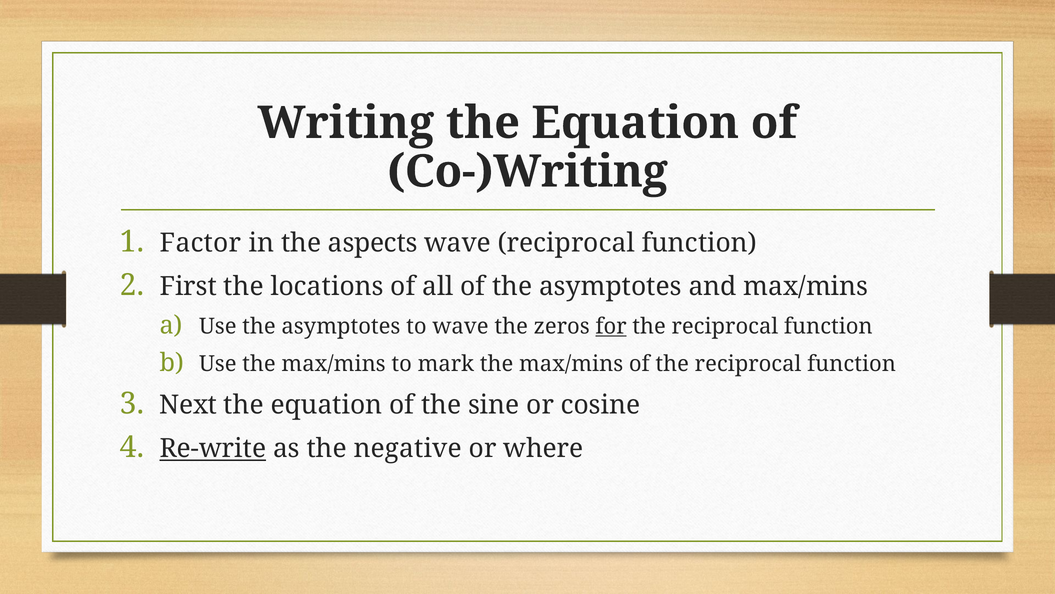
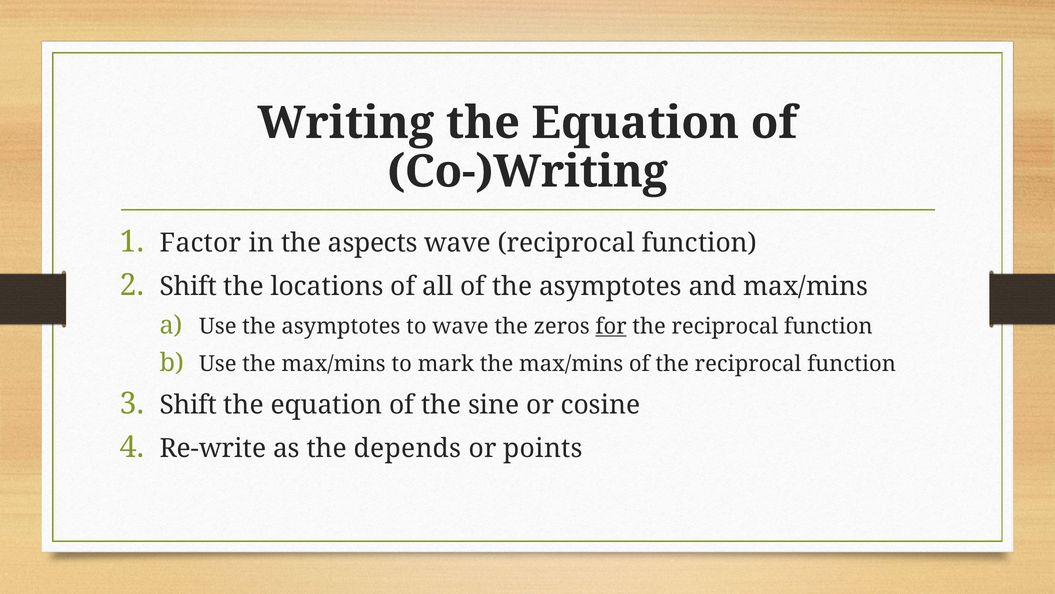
First: First -> Shift (188, 286)
Next: Next -> Shift (188, 405)
Re-write underline: present -> none (213, 448)
negative: negative -> depends (408, 448)
where: where -> points (543, 448)
